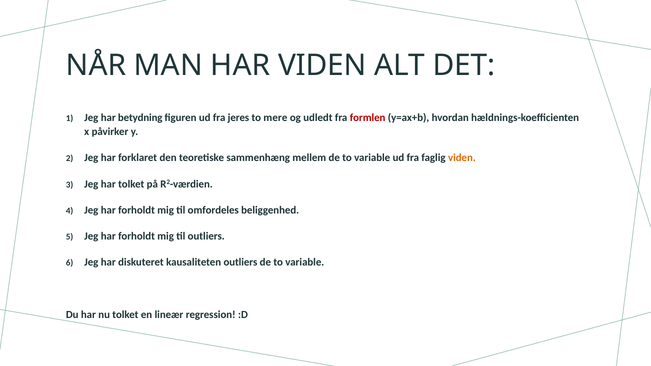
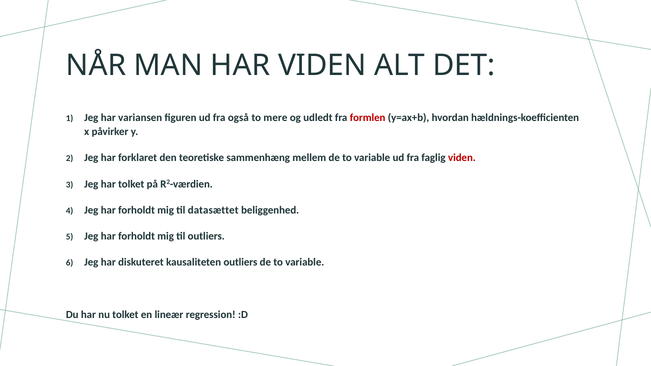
betydning: betydning -> variansen (140, 118)
jeres: jeres -> også (238, 118)
viden colour: orange -> red (462, 158)
omfordeles: omfordeles -> datasættet (213, 210)
